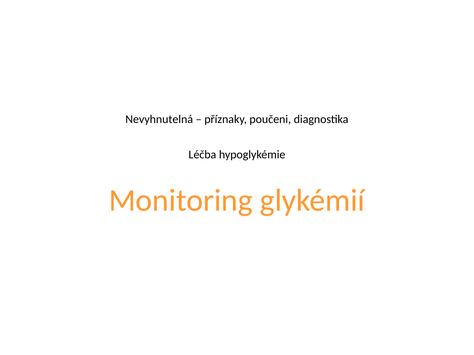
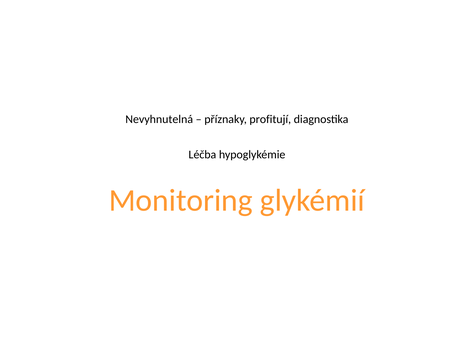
poučeni: poučeni -> profitují (270, 119)
